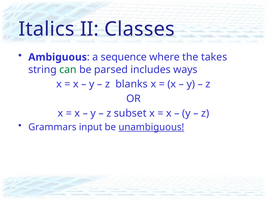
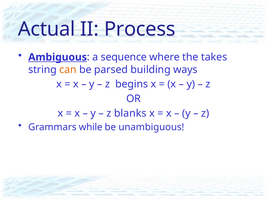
Italics: Italics -> Actual (47, 29)
Classes: Classes -> Process (140, 29)
Ambiguous underline: none -> present (58, 57)
can colour: green -> orange (68, 70)
includes: includes -> building (151, 70)
blanks: blanks -> begins (132, 84)
subset: subset -> blanks (130, 113)
input: input -> while (91, 127)
unambiguous underline: present -> none (151, 127)
